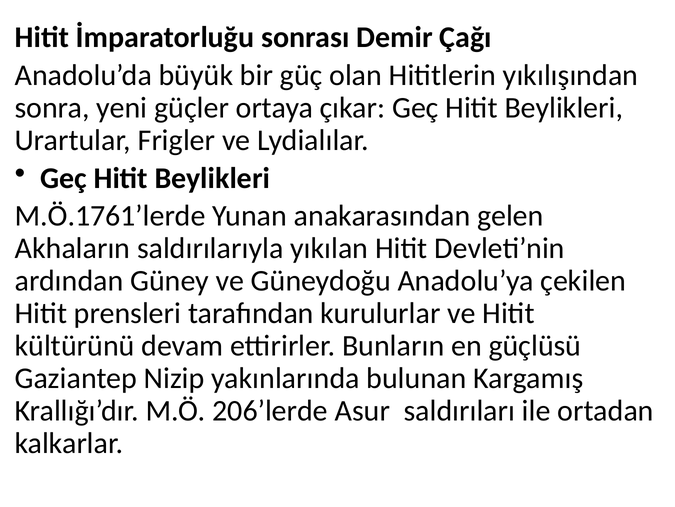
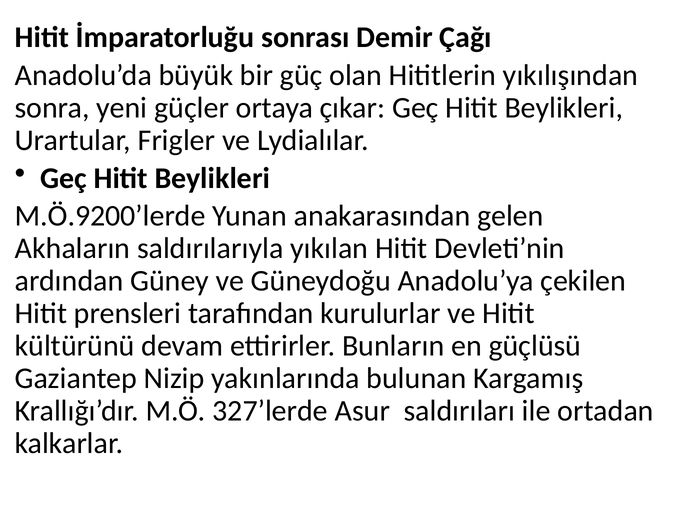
M.Ö.1761’lerde: M.Ö.1761’lerde -> M.Ö.9200’lerde (110, 216)
206’lerde: 206’lerde -> 327’lerde (270, 410)
